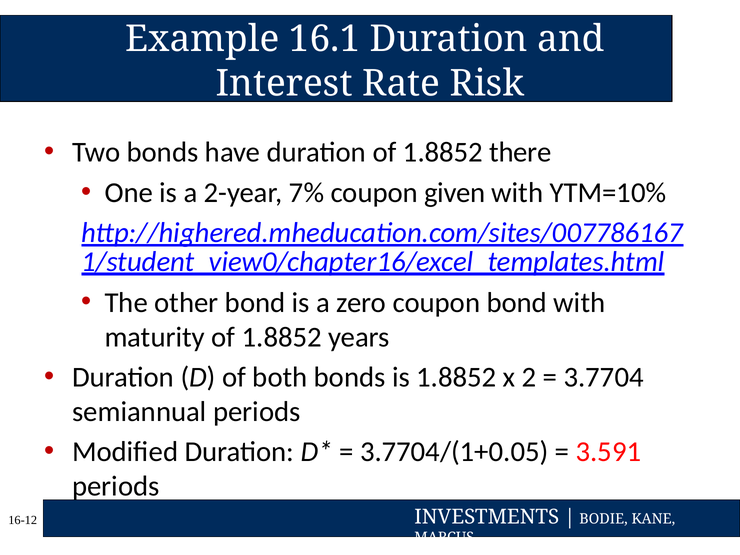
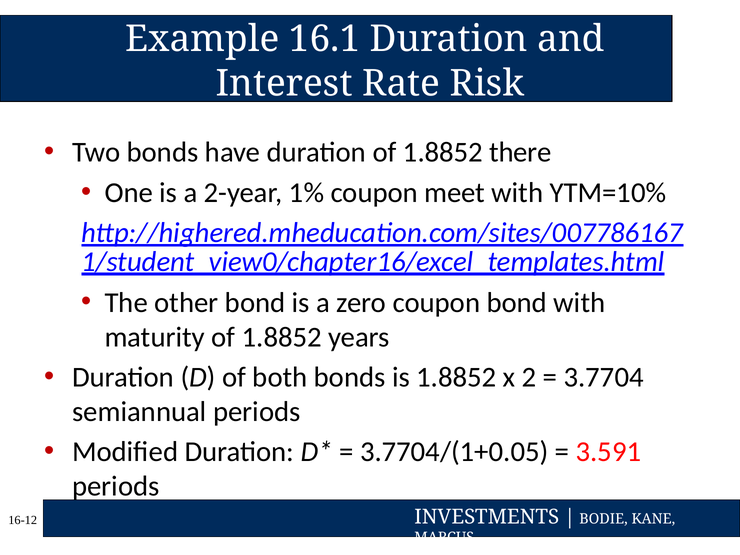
7%: 7% -> 1% (307, 193)
given: given -> meet (455, 193)
